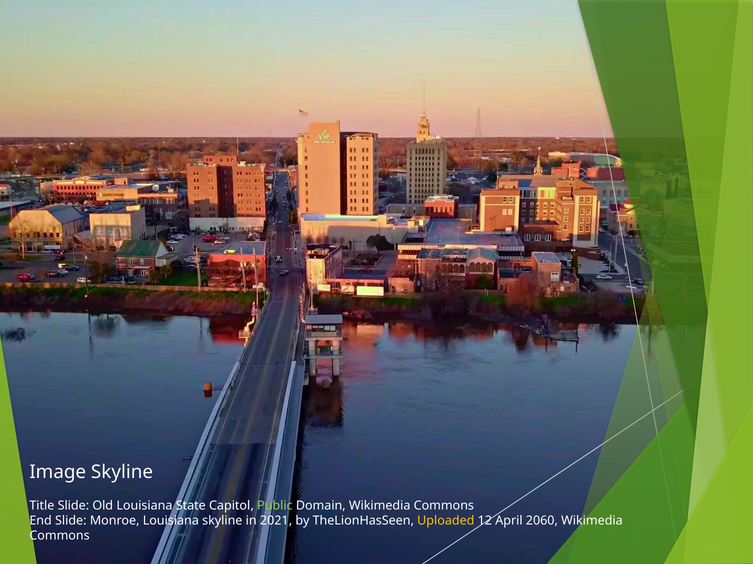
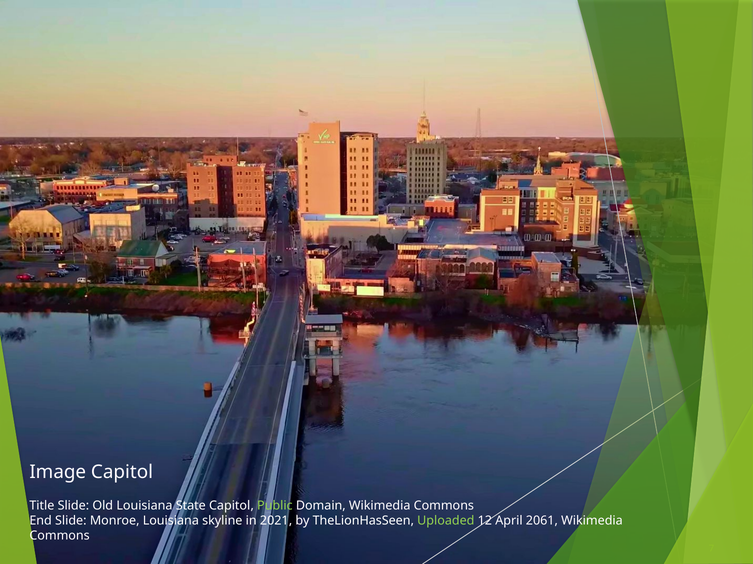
Image Skyline: Skyline -> Capitol (122, 473)
Uploaded colour: yellow -> light green (446, 521)
2060: 2060 -> 2061 (542, 521)
